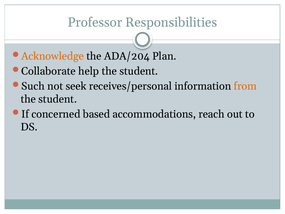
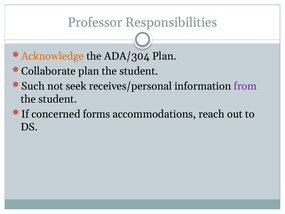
ADA/204: ADA/204 -> ADA/304 (127, 56)
Collaborate help: help -> plan (89, 71)
from colour: orange -> purple (245, 86)
based: based -> forms (96, 114)
